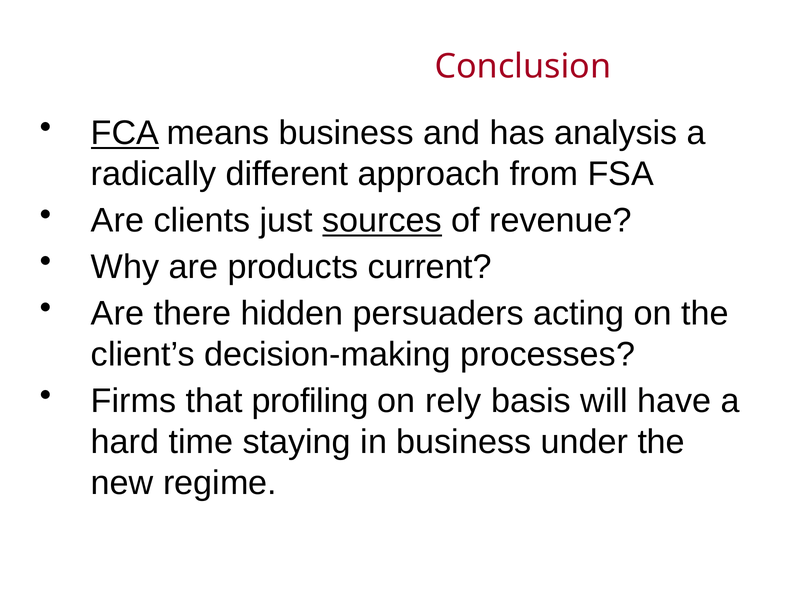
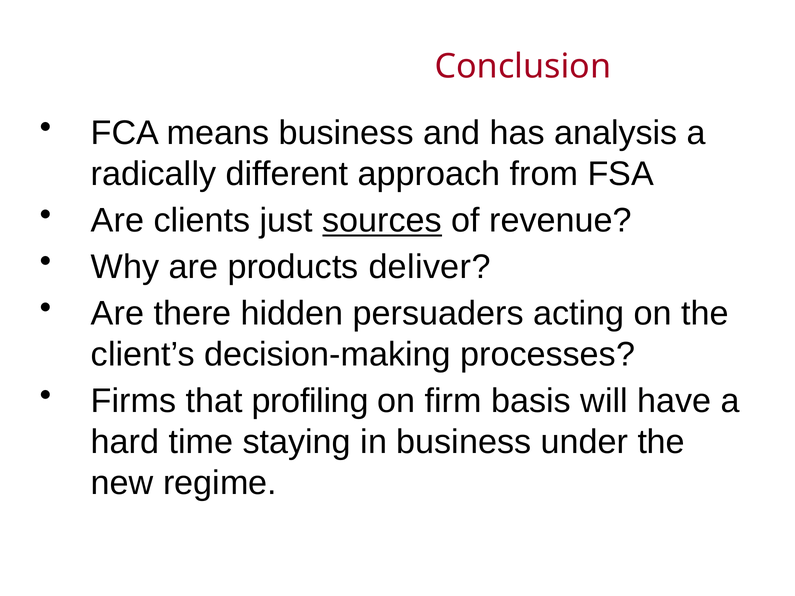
FCA underline: present -> none (125, 133)
current: current -> deliver (430, 267)
rely: rely -> firm (453, 401)
